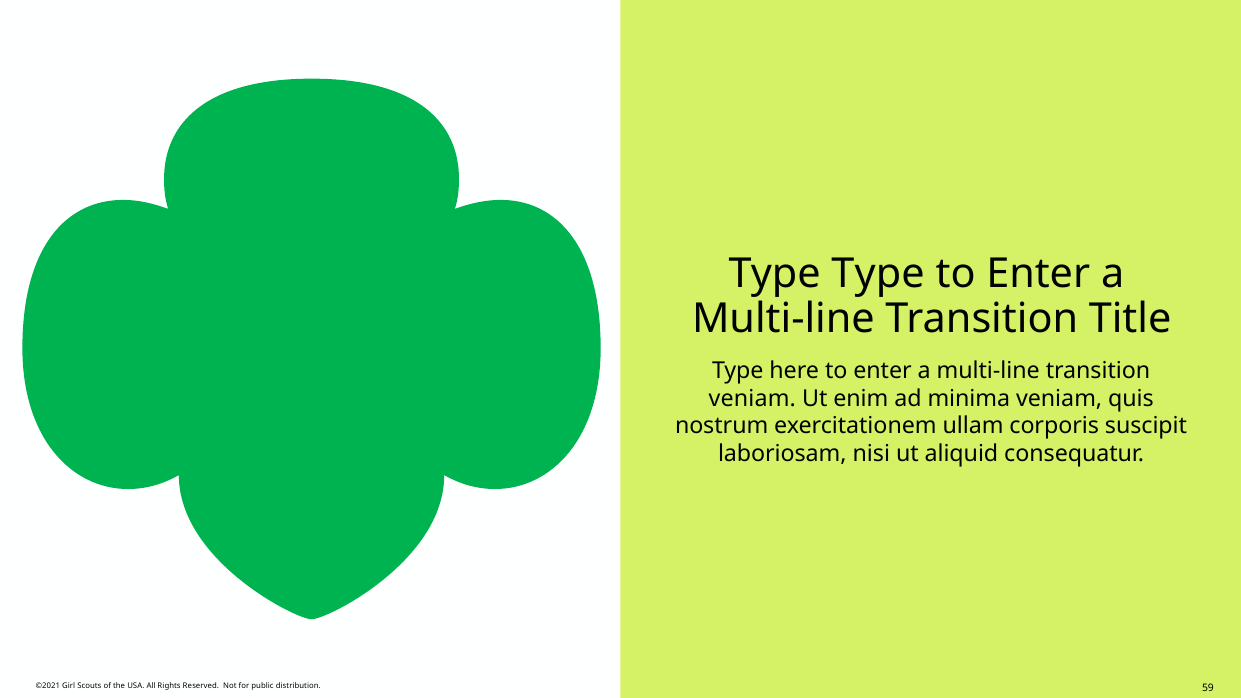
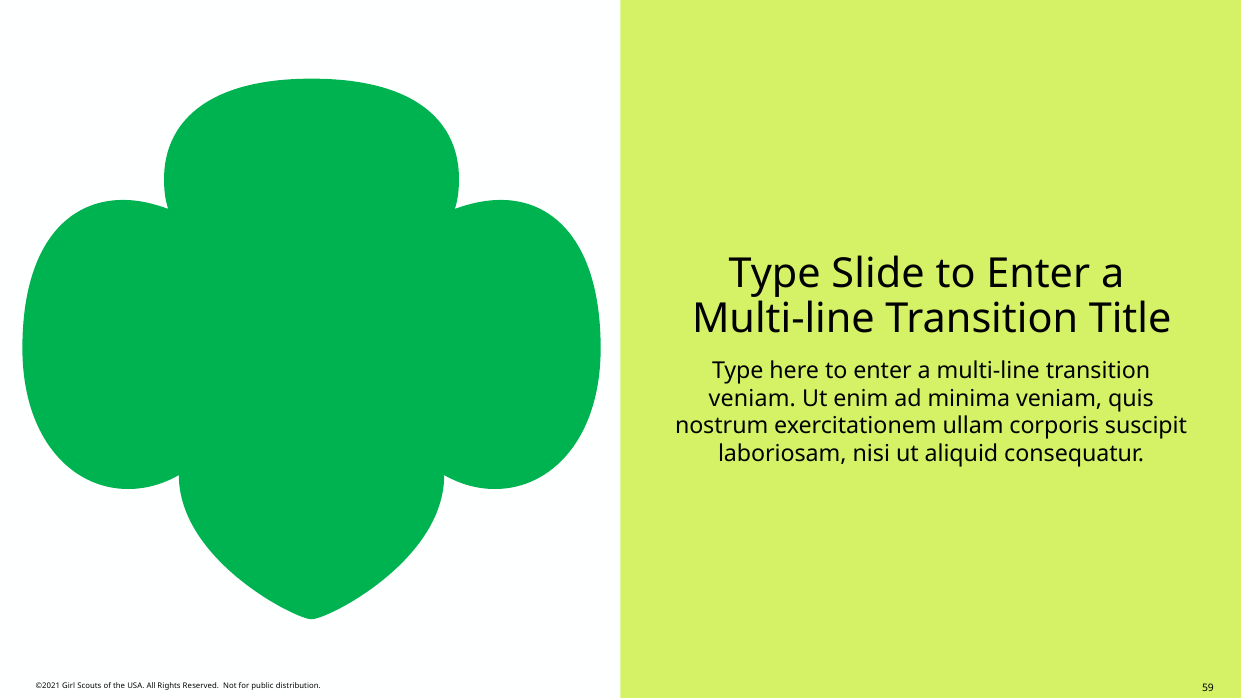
Type Type: Type -> Slide (878, 274)
